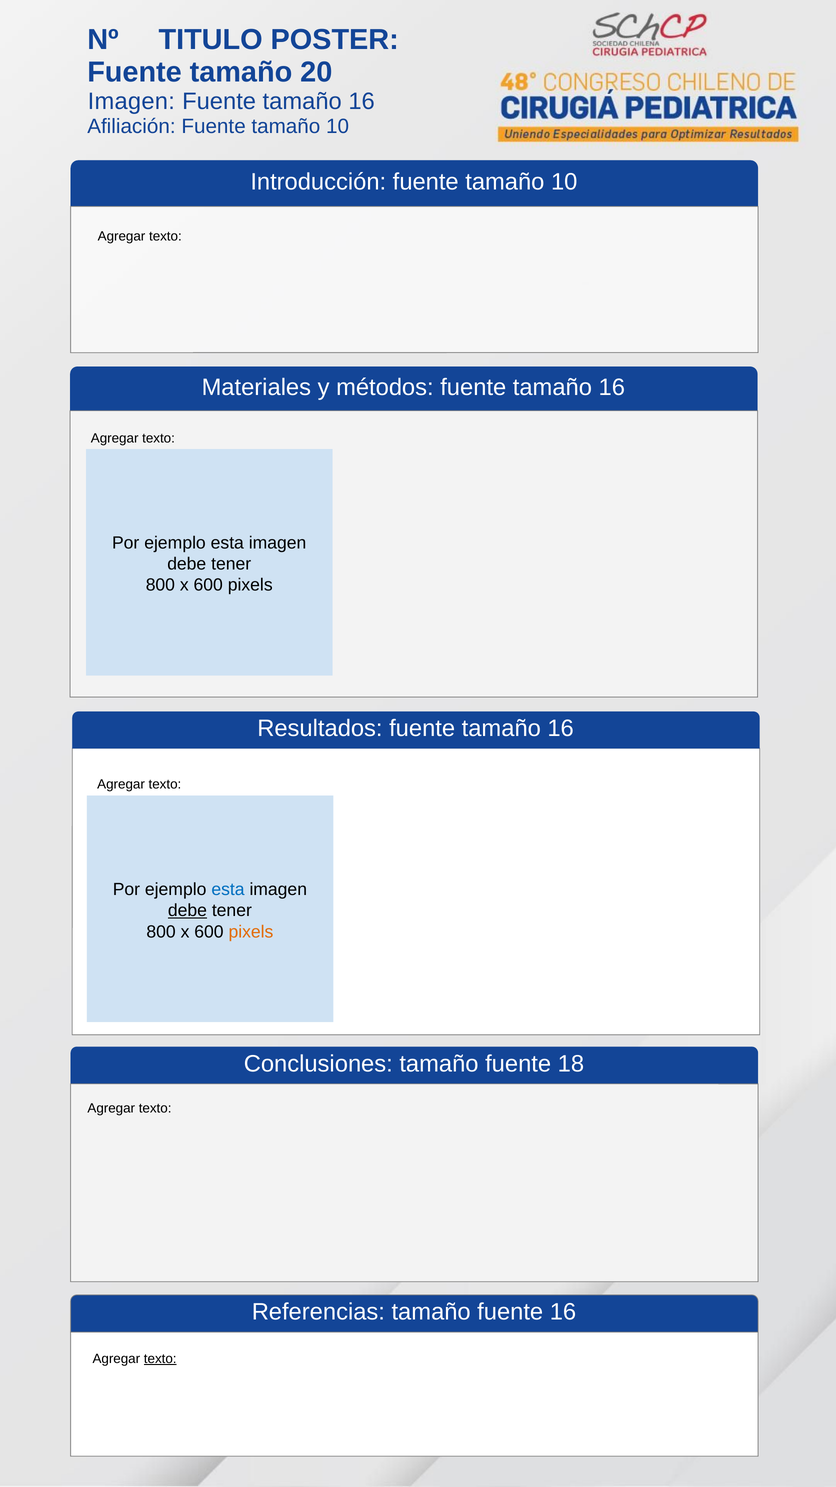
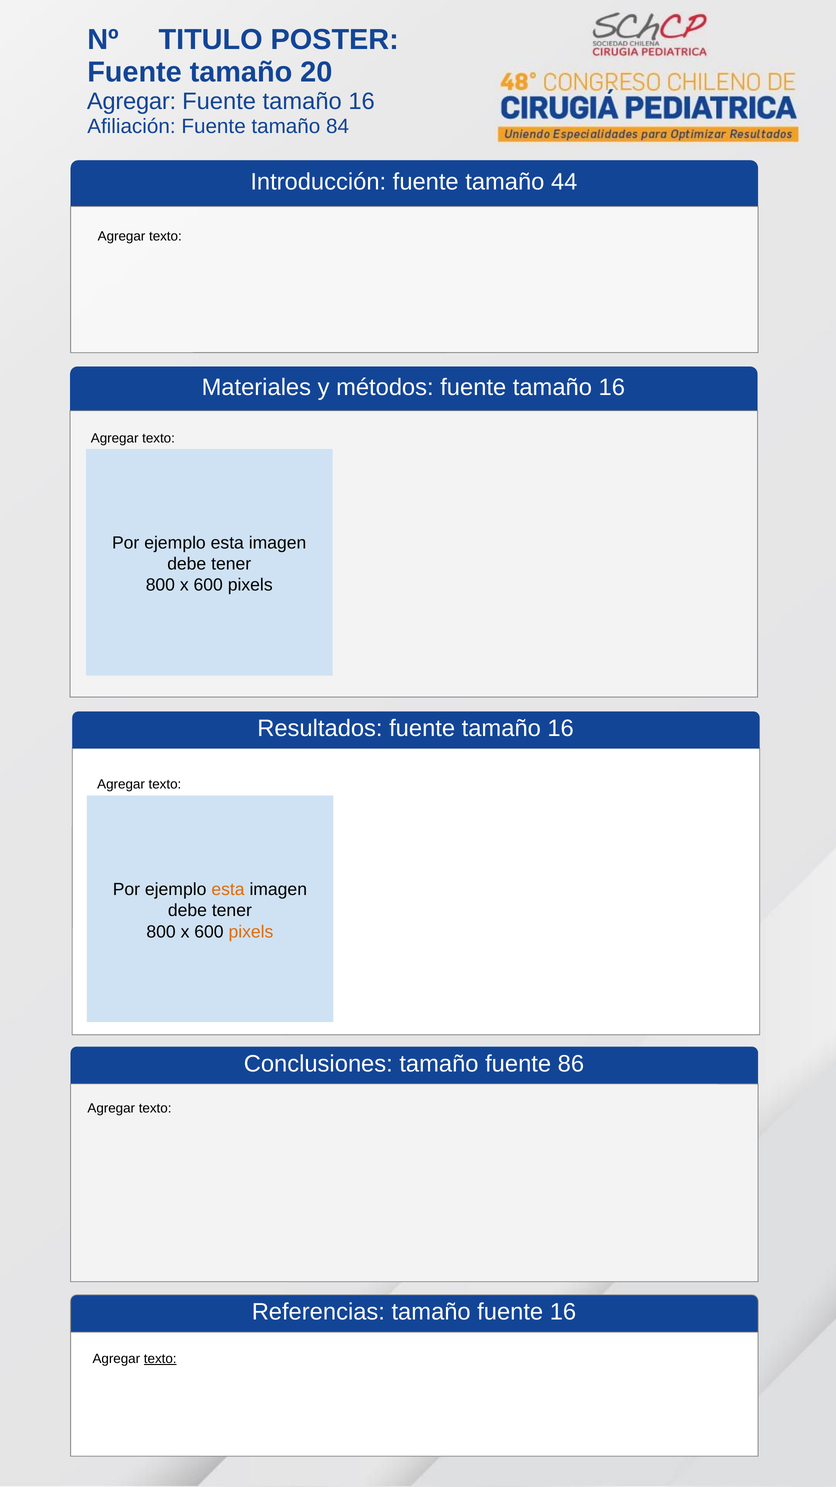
Imagen: Imagen -> Agregar (132, 101)
Afiliación Fuente tamaño 10: 10 -> 84 (338, 126)
Introducción fuente tamaño 10: 10 -> 44 (564, 182)
esta colour: blue -> orange (228, 889)
debe underline: present -> none (187, 910)
18: 18 -> 86 (571, 1063)
